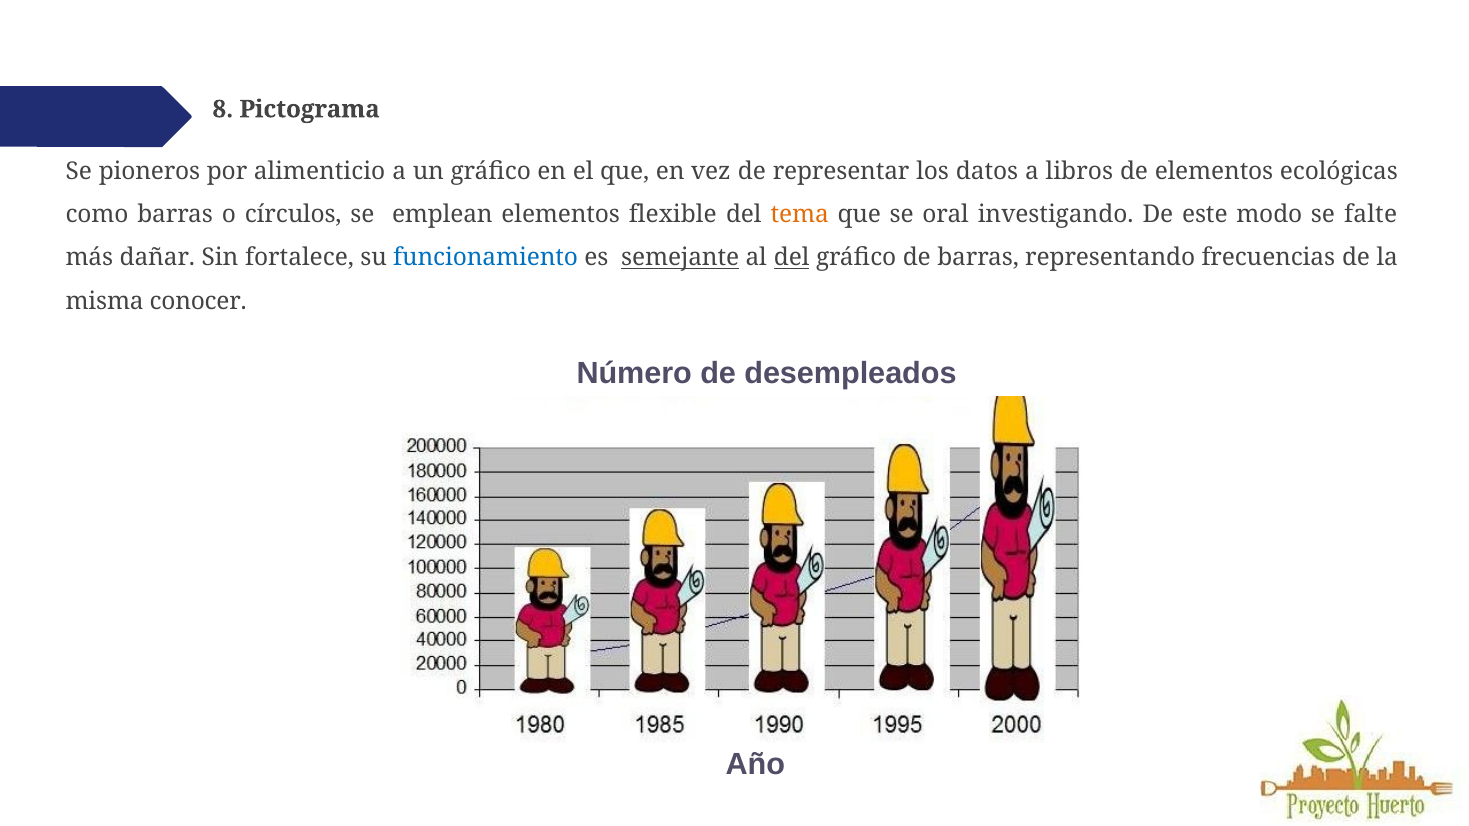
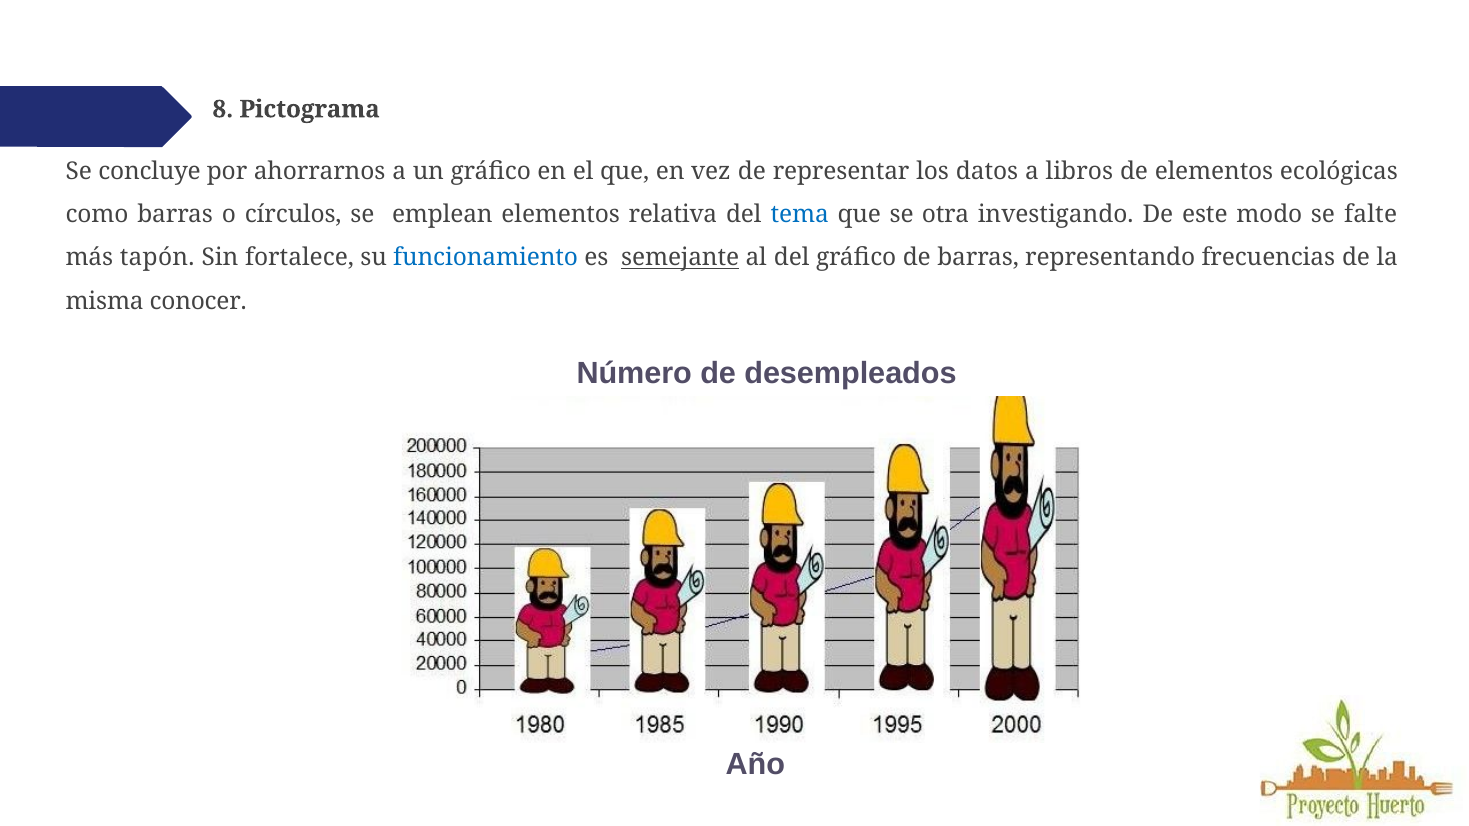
pioneros: pioneros -> concluye (150, 171)
alimenticio: alimenticio -> ahorrarnos (320, 171)
flexible: flexible -> relativa (673, 214)
tema colour: orange -> blue (800, 214)
oral: oral -> otra (946, 214)
dañar: dañar -> tapón (157, 258)
del underline: present -> none (792, 258)
